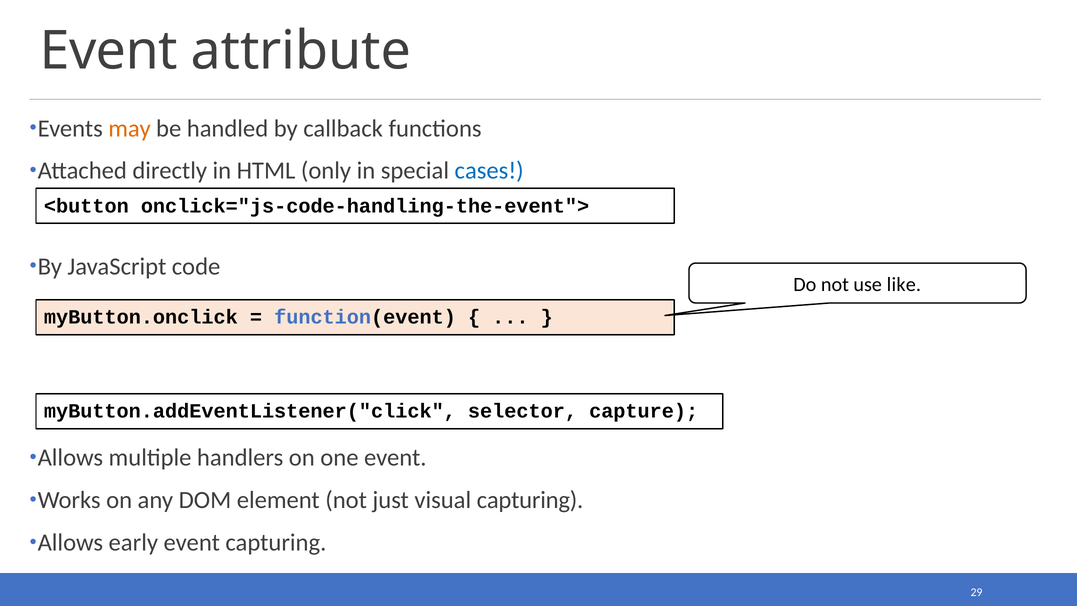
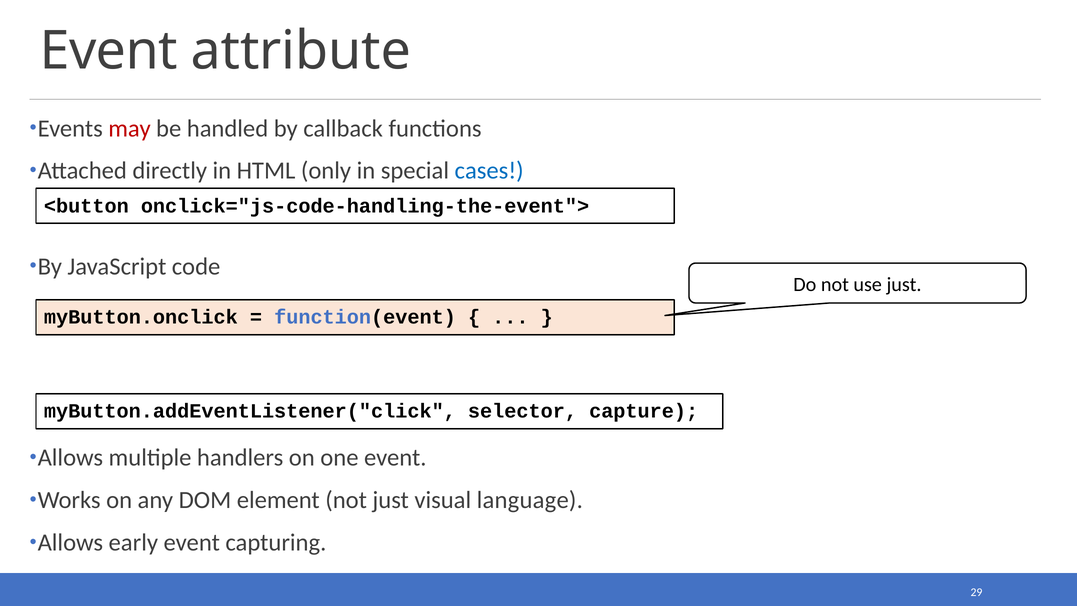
may colour: orange -> red (130, 128)
use like: like -> just (904, 284)
visual capturing: capturing -> language (530, 500)
